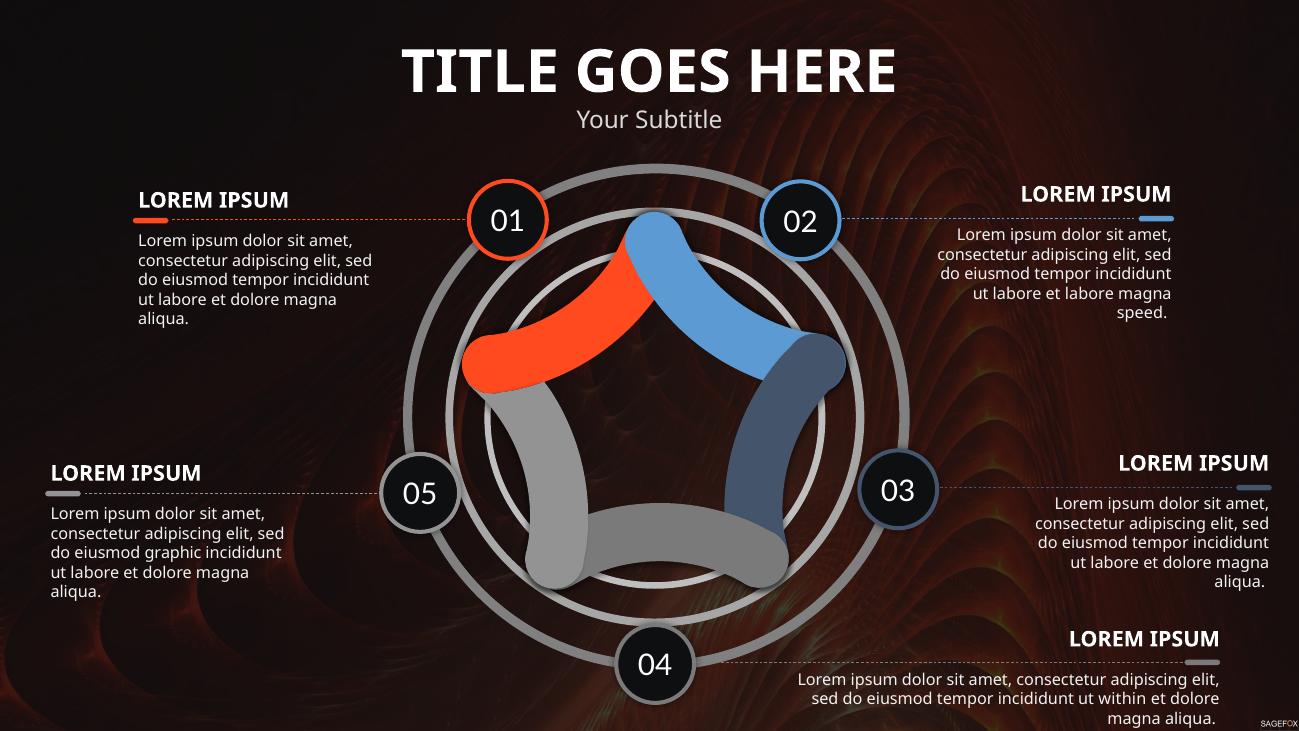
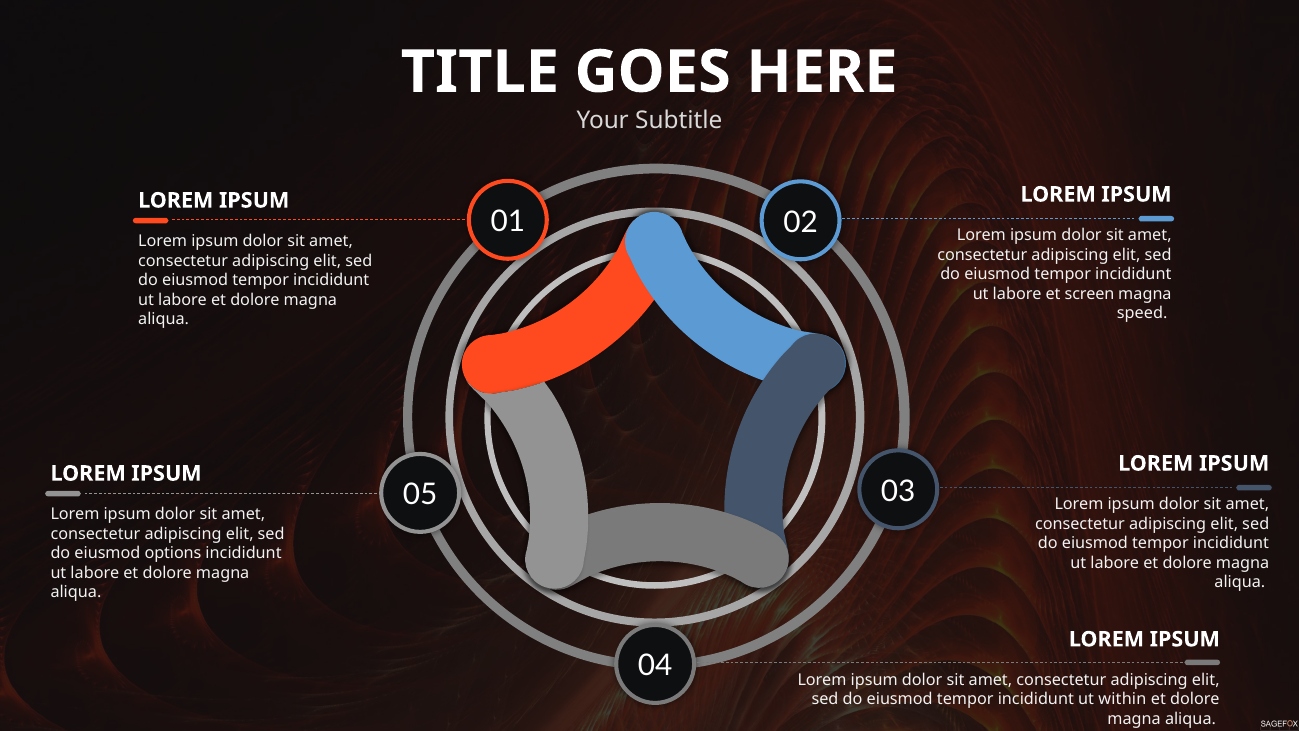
et labore: labore -> screen (1090, 294)
graphic: graphic -> options (173, 553)
